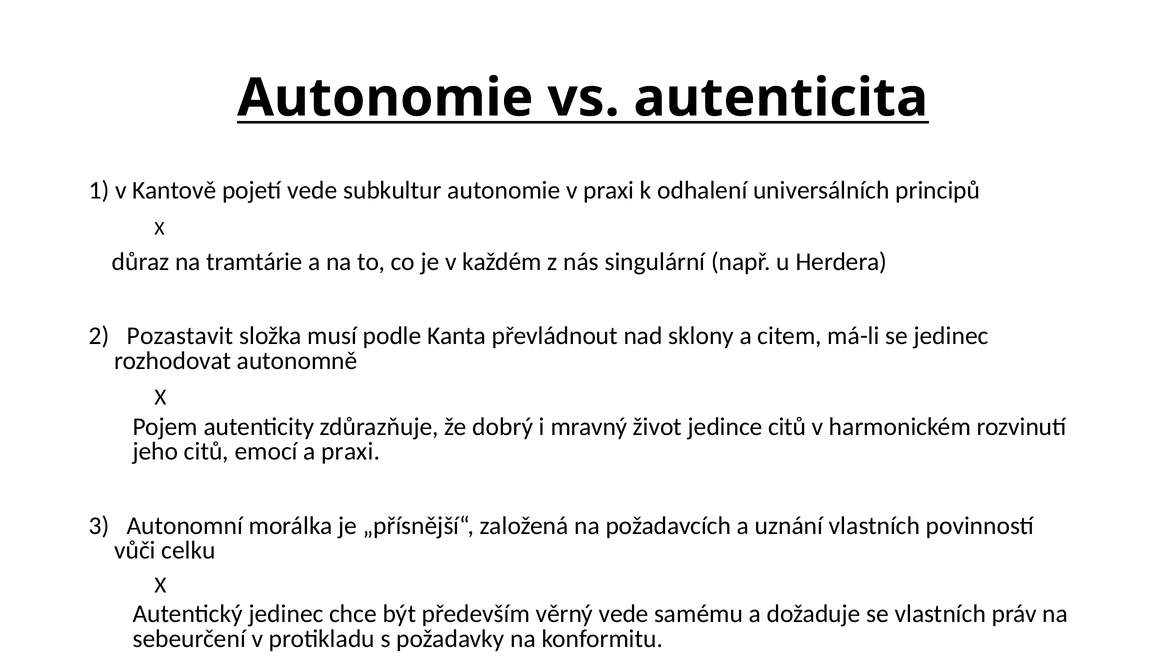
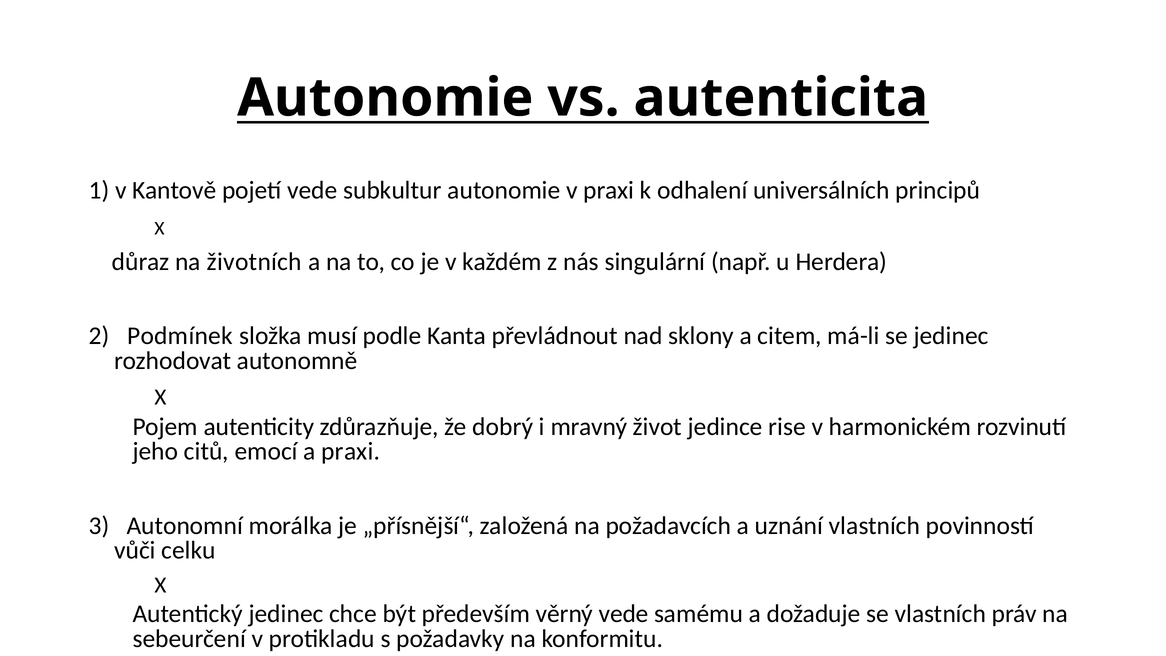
tramtárie: tramtárie -> životních (254, 262)
Pozastavit: Pozastavit -> Podmínek (180, 336)
jedince citů: citů -> rise (787, 427)
